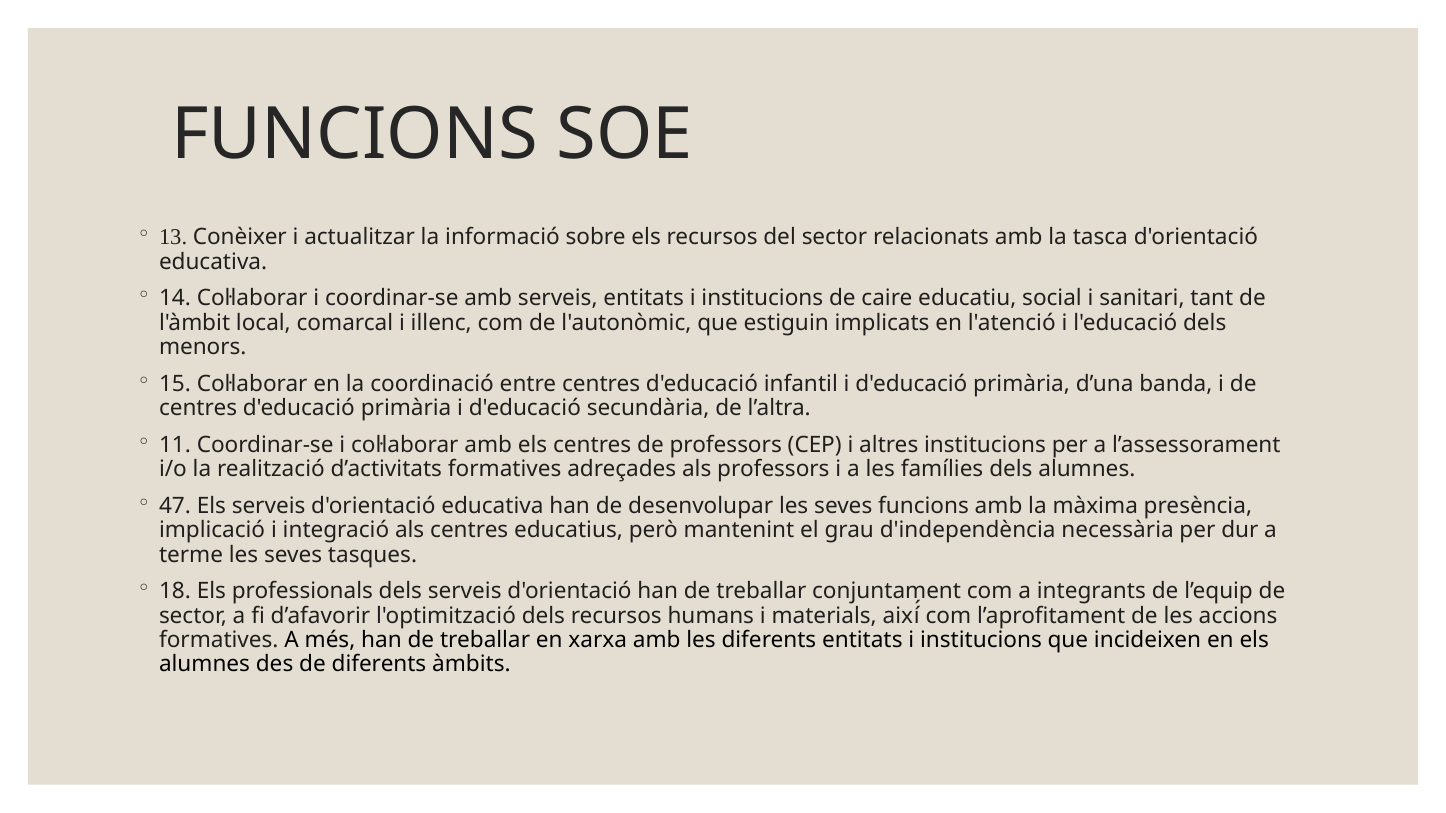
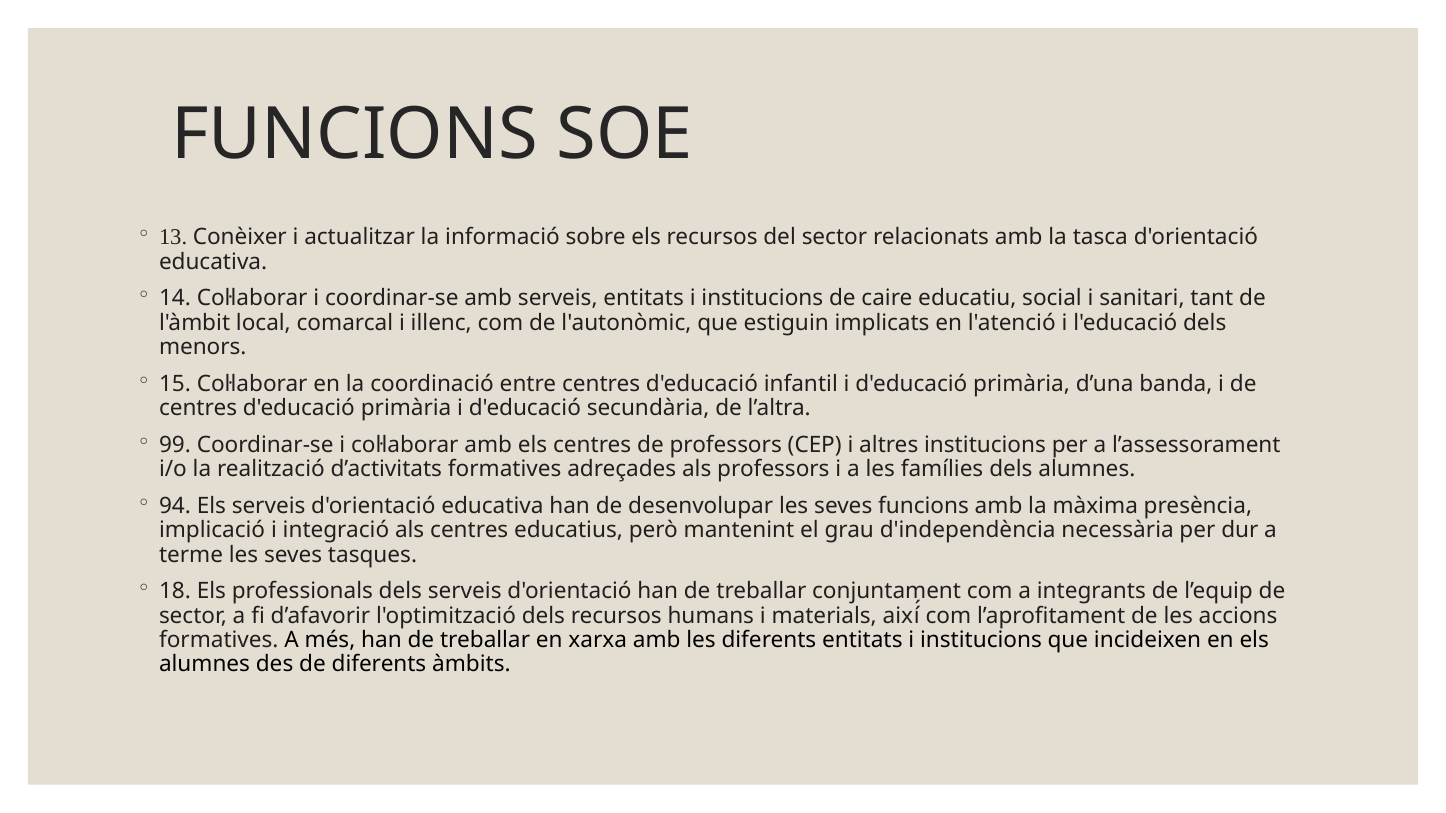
11: 11 -> 99 (175, 445)
47: 47 -> 94 (175, 506)
